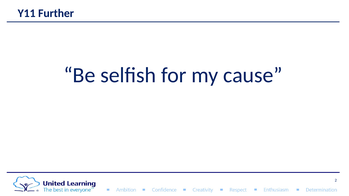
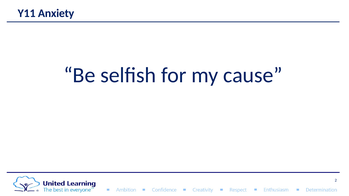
Further: Further -> Anxiety (56, 13)
